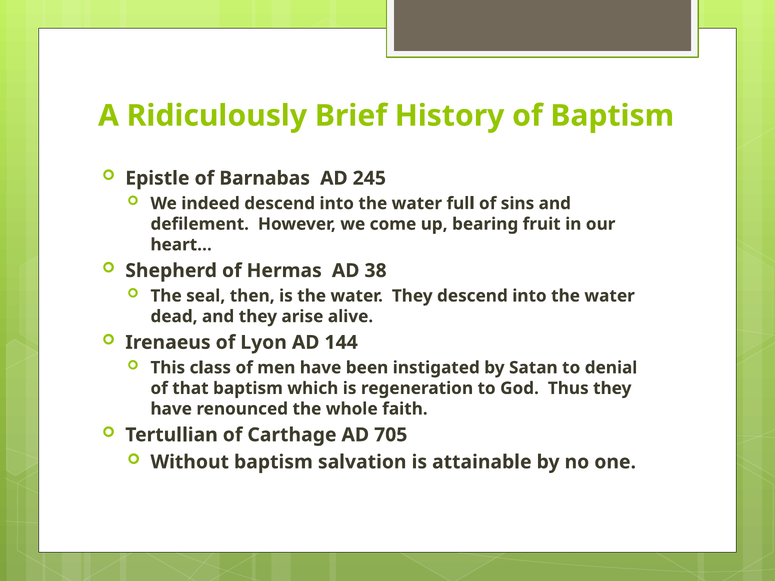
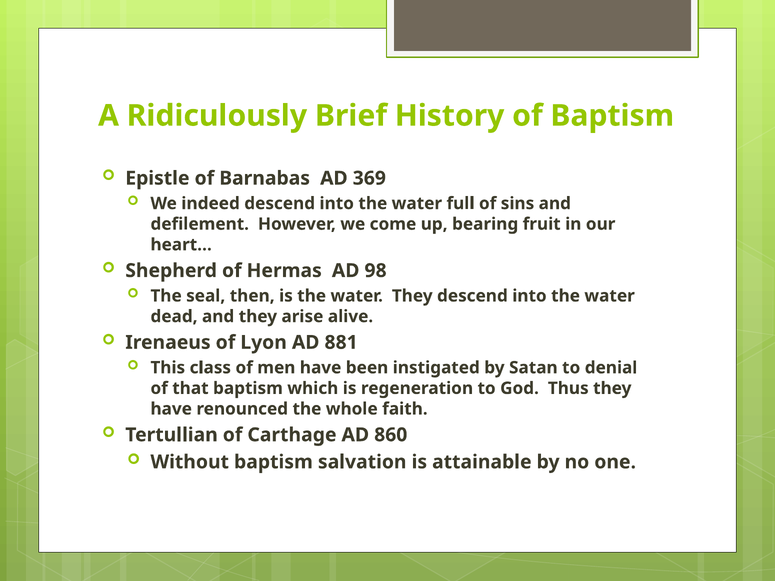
245: 245 -> 369 (369, 178)
38: 38 -> 98 (376, 271)
144: 144 -> 881 (341, 343)
705: 705 -> 860 (391, 435)
